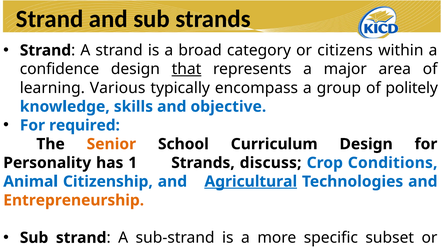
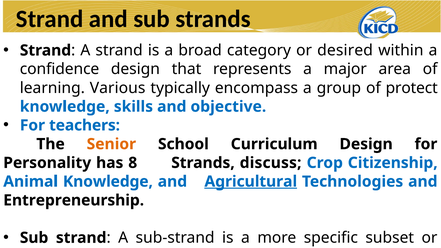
citizens: citizens -> desired (345, 50)
that underline: present -> none (187, 69)
politely: politely -> protect (412, 88)
required: required -> teachers (85, 125)
1: 1 -> 8 (133, 163)
Conditions: Conditions -> Citizenship (393, 163)
Animal Citizenship: Citizenship -> Knowledge (108, 182)
Entrepreneurship colour: orange -> black (74, 200)
